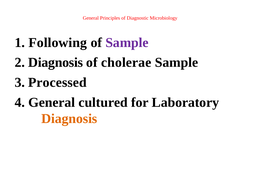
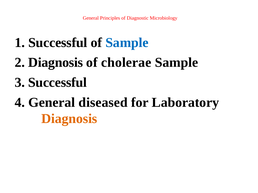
1 Following: Following -> Successful (58, 43)
Sample colour: purple -> blue (127, 43)
3 Processed: Processed -> Successful (57, 83)
cultured: cultured -> diseased (103, 103)
